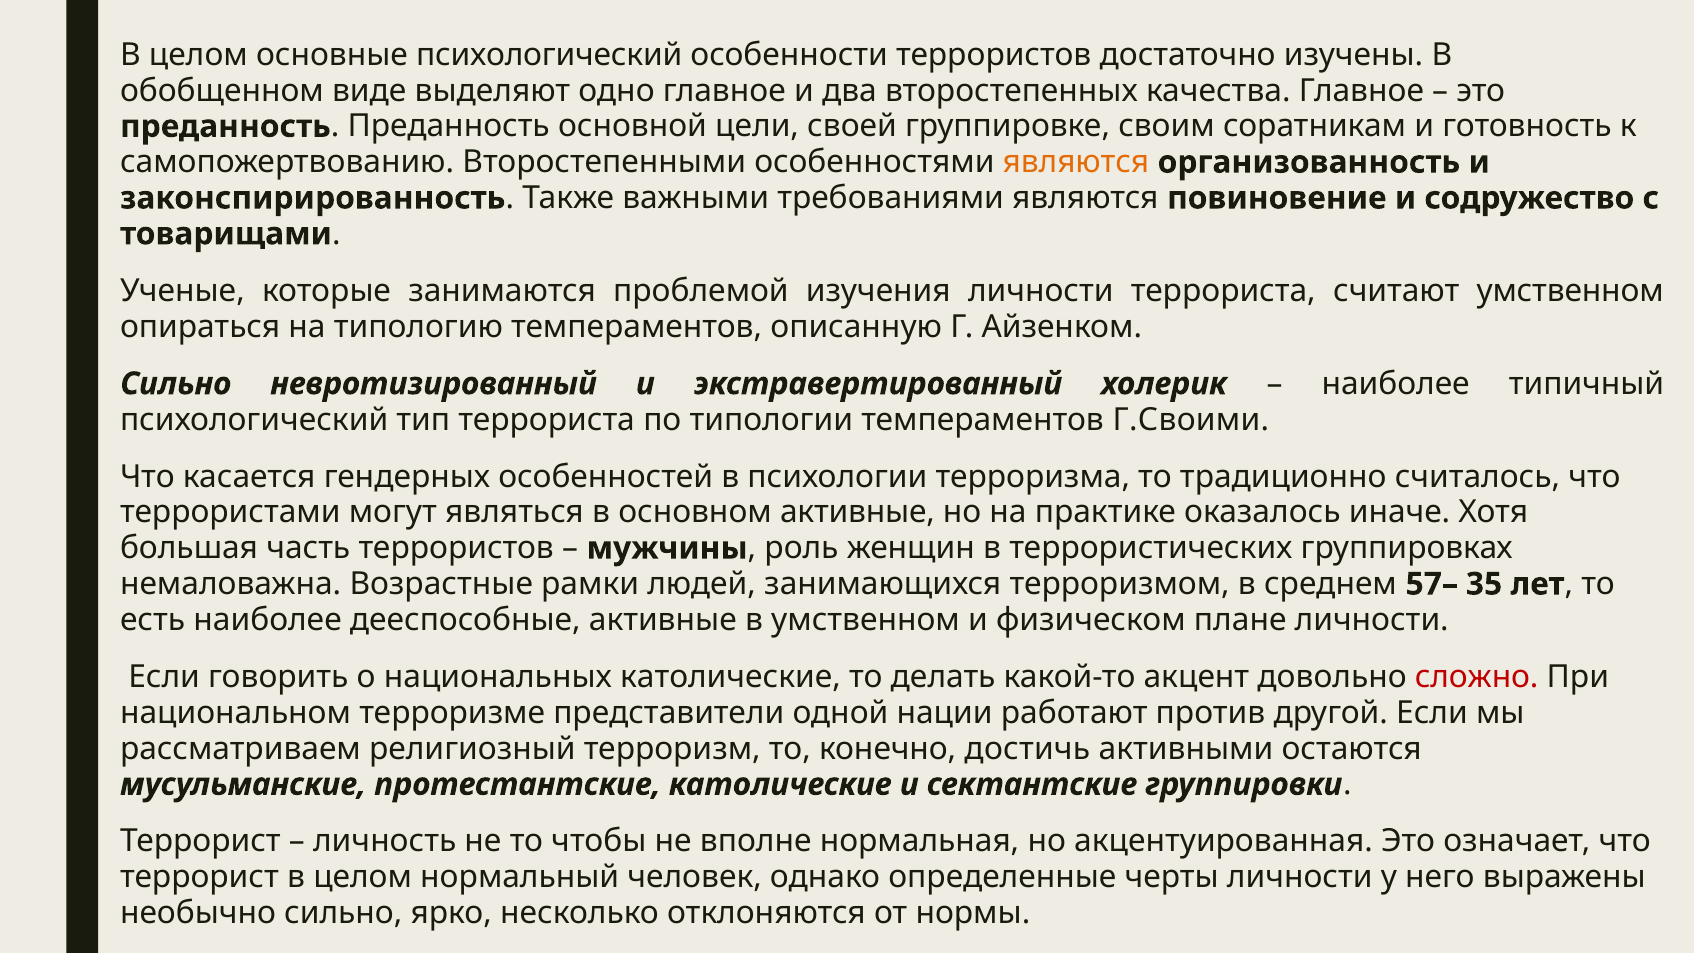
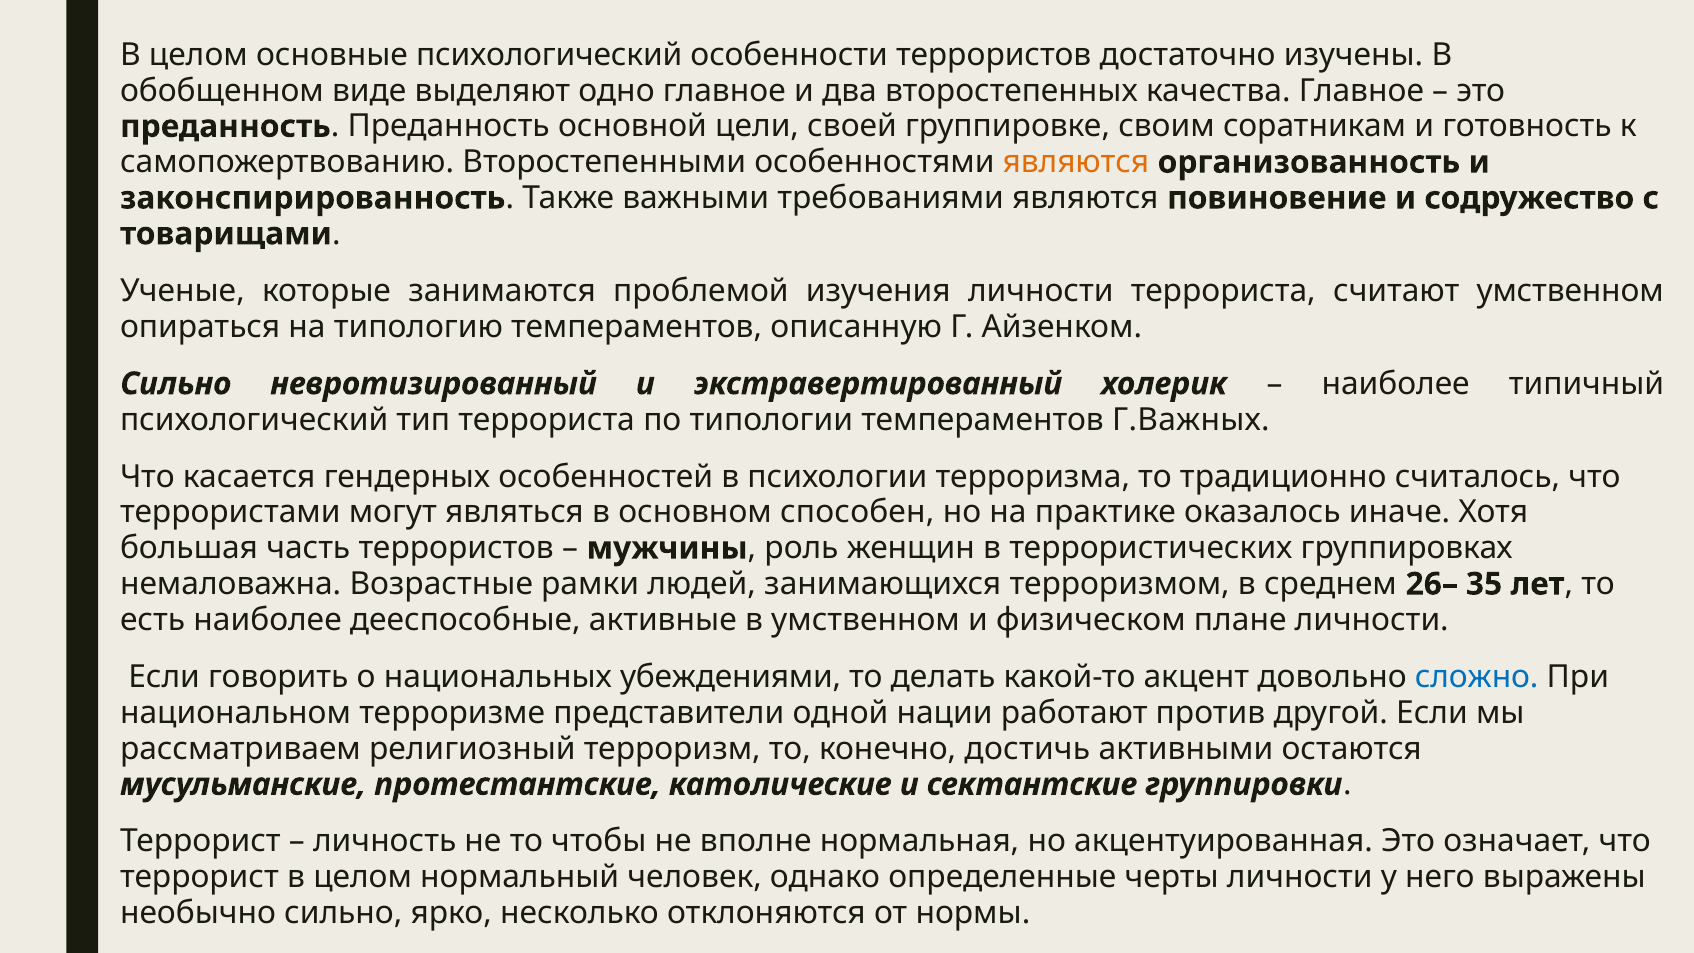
Г.Своими: Г.Своими -> Г.Важных (1191, 420)
основном активные: активные -> способен (857, 512)
57–: 57– -> 26– (1432, 584)
национальных католические: католические -> убеждениями (731, 677)
сложно colour: red -> blue (1477, 677)
